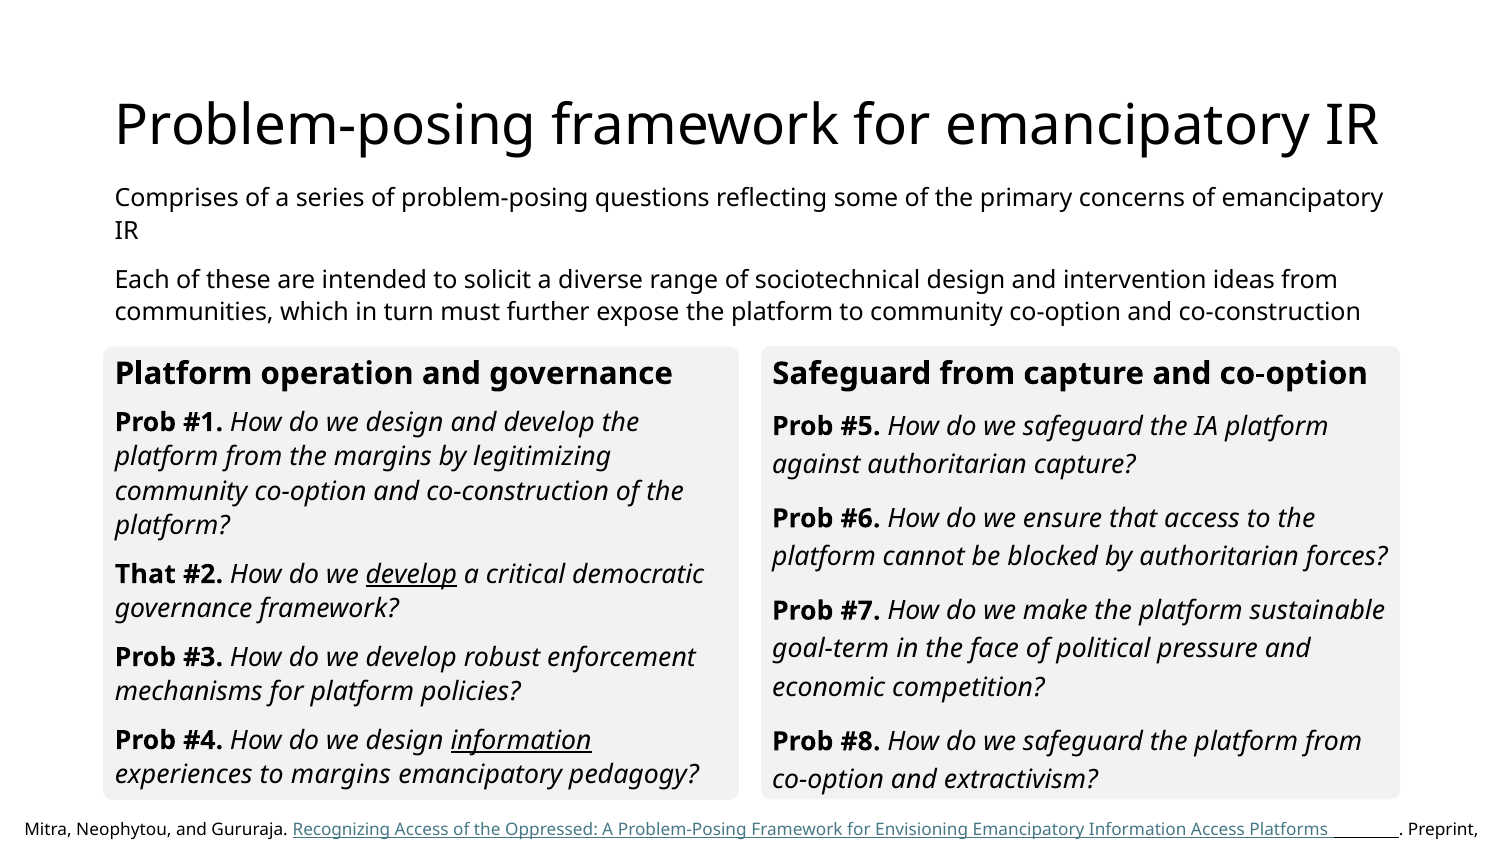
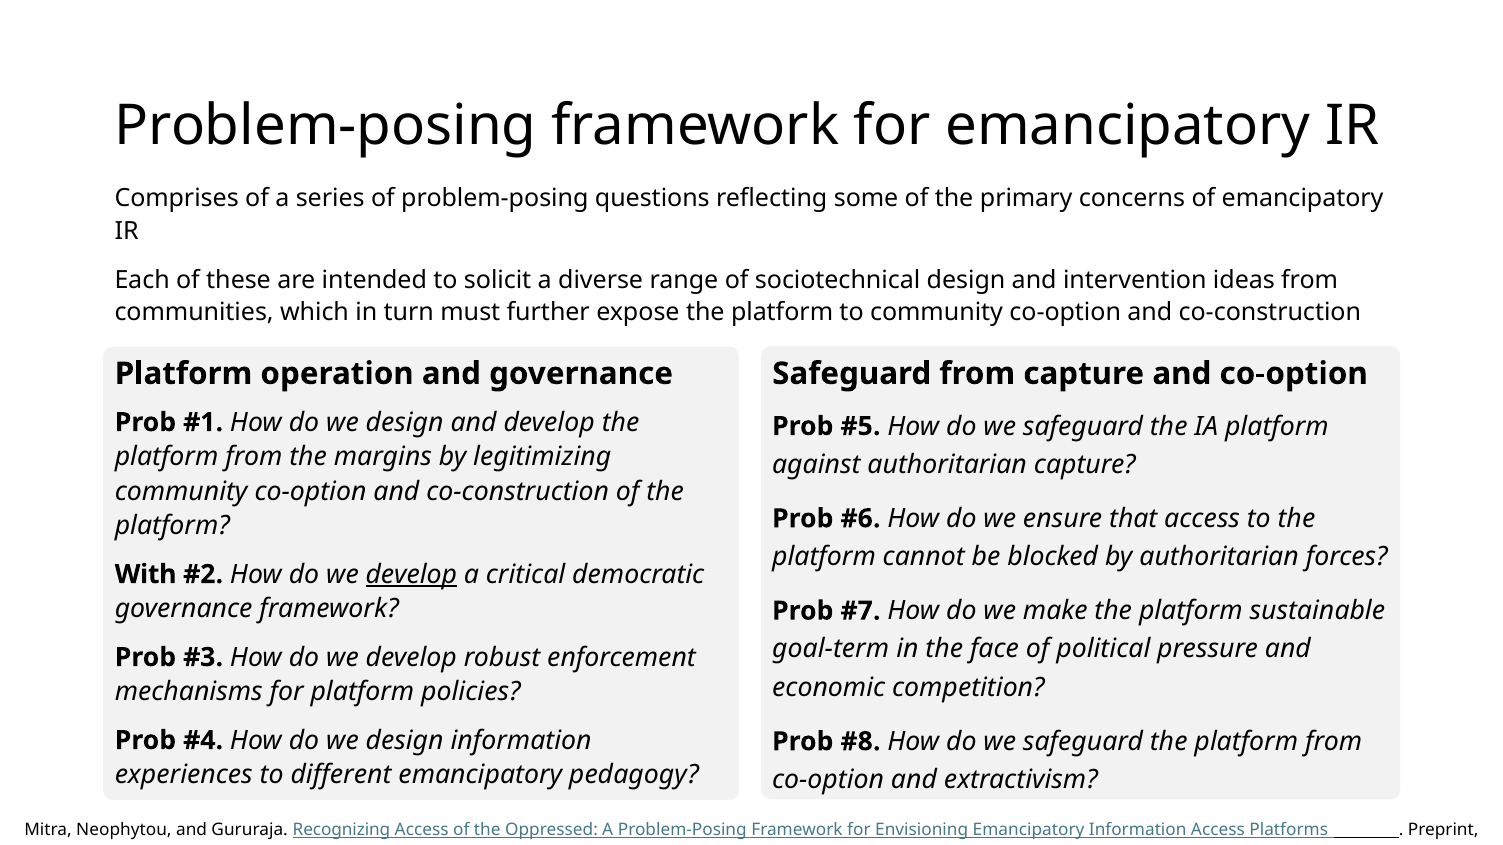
That: That -> With (146, 575)
information underline: present -> none (521, 741)
to margins: margins -> different (341, 775)
